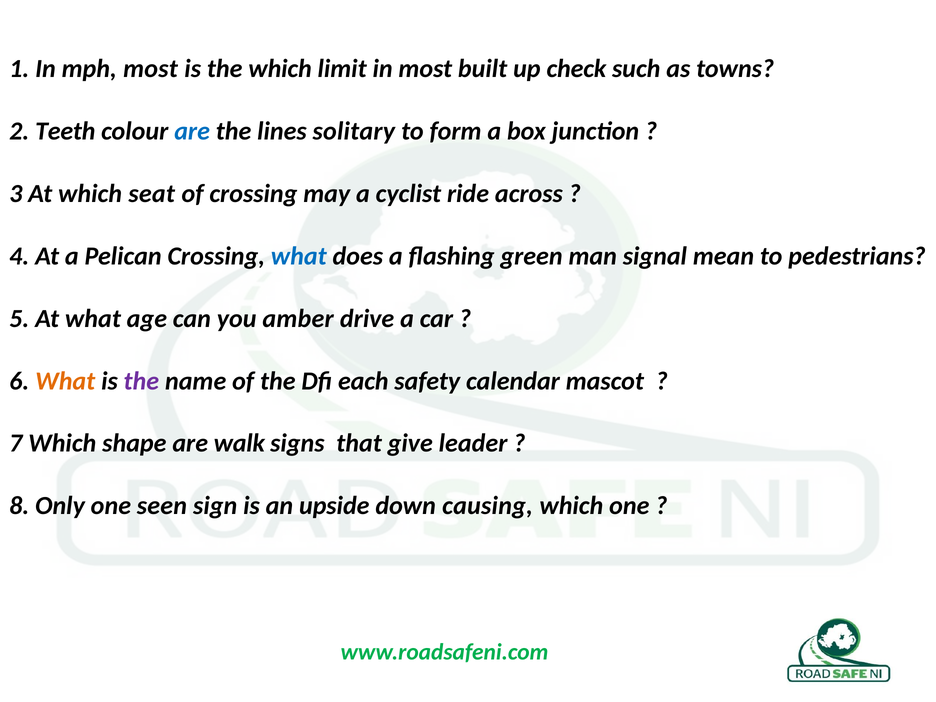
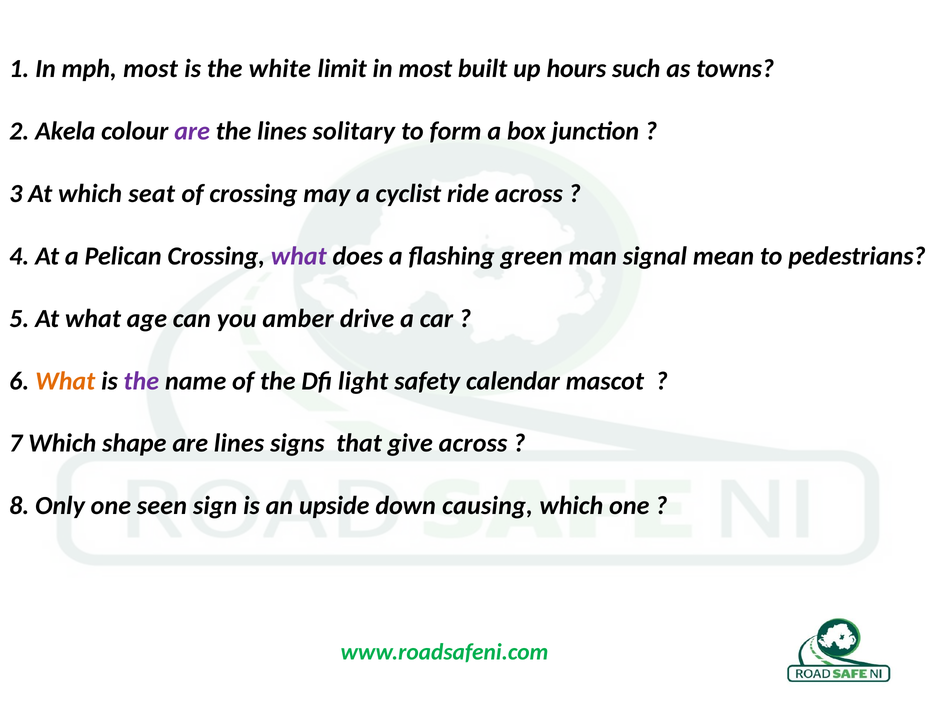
the which: which -> white (280, 69)
check: check -> hours (576, 69)
Teeth: Teeth -> Akela (65, 131)
are colour: blue -> purple (192, 131)
what colour: blue -> purple (299, 256)
each: each -> light (363, 381)
are walk: walk -> lines (239, 443)
give leader: leader -> across (473, 443)
